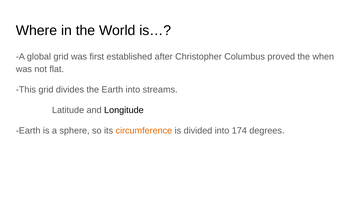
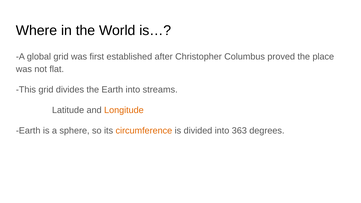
when: when -> place (323, 57)
Longitude colour: black -> orange (124, 110)
174: 174 -> 363 (239, 131)
